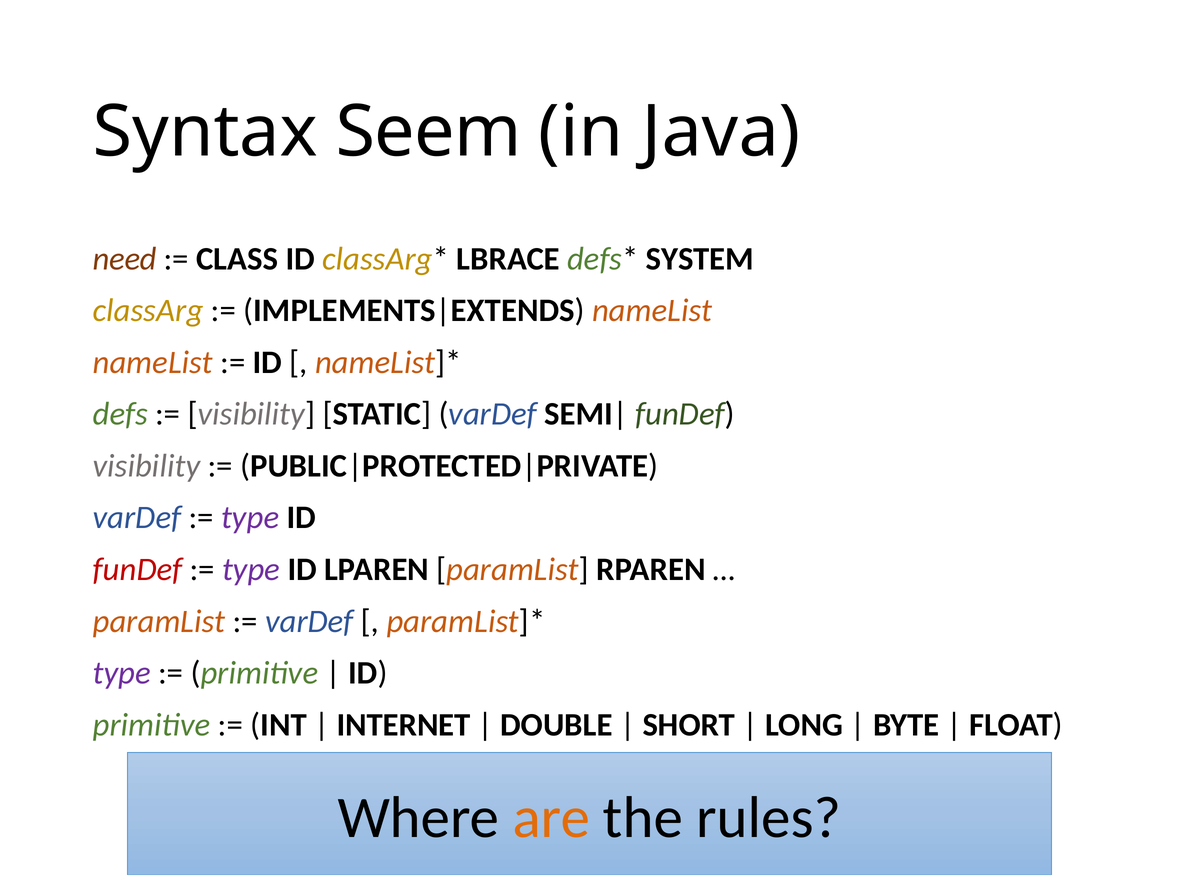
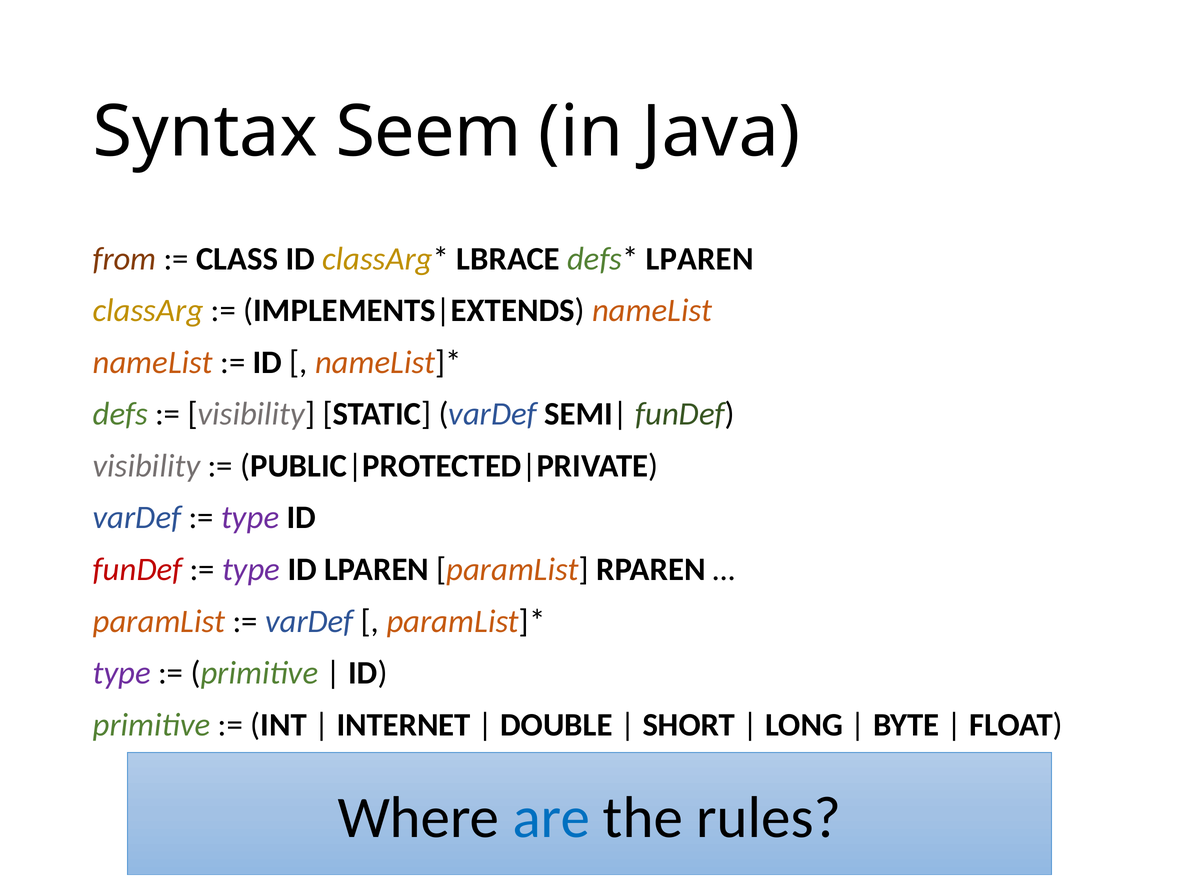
need: need -> from (125, 259)
SYSTEM: SYSTEM -> LPAREN (700, 259)
are colour: orange -> blue (551, 818)
